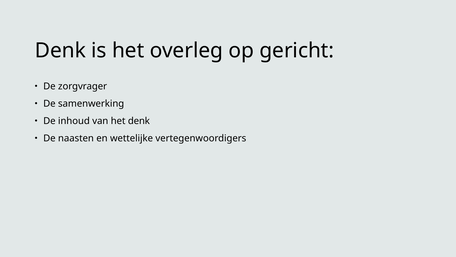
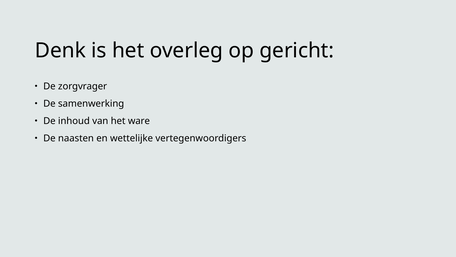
het denk: denk -> ware (139, 121)
